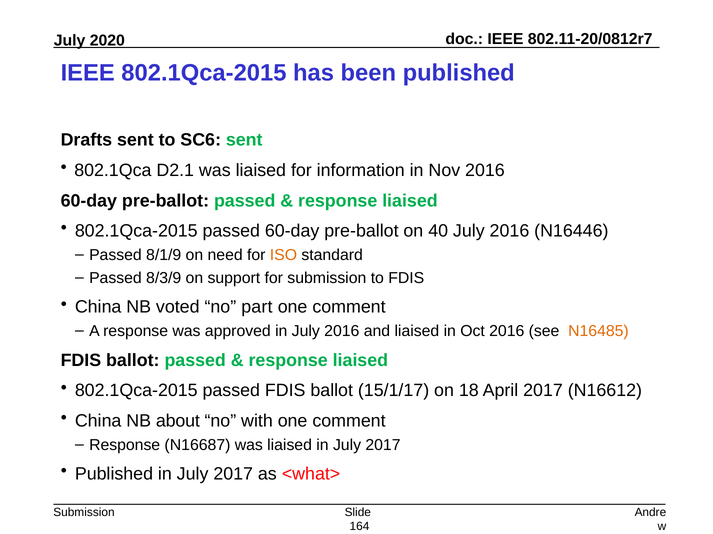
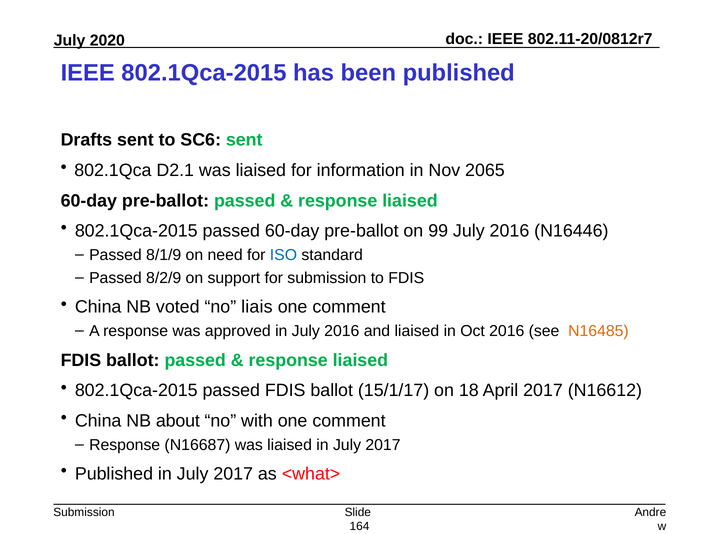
Nov 2016: 2016 -> 2065 (485, 171)
40: 40 -> 99 (438, 231)
ISO colour: orange -> blue (283, 255)
8/3/9: 8/3/9 -> 8/2/9 (164, 278)
part: part -> liais (257, 308)
